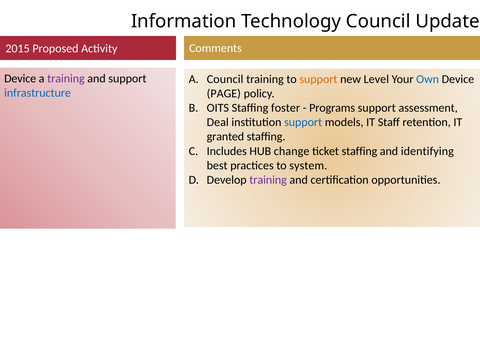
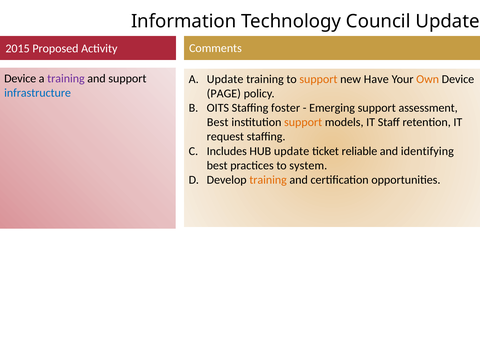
A Council: Council -> Update (225, 79)
Level: Level -> Have (376, 79)
Own colour: blue -> orange (428, 79)
Programs: Programs -> Emerging (332, 108)
Deal: Deal -> Best (218, 122)
support colour: blue -> orange (303, 122)
granted: granted -> request (225, 137)
HUB change: change -> update (292, 151)
ticket staffing: staffing -> reliable (359, 151)
training colour: purple -> orange (268, 180)
